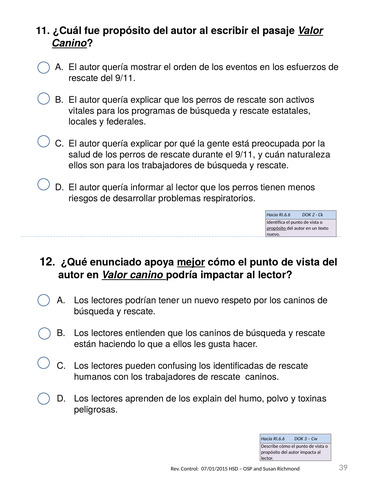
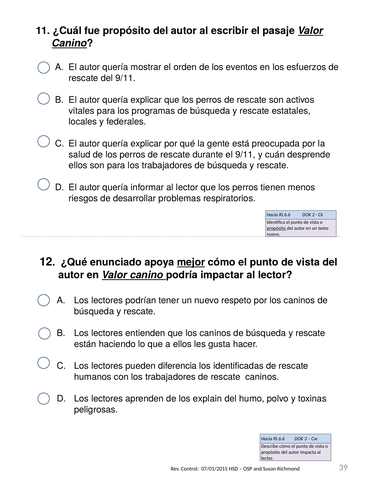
naturaleza: naturaleza -> desprende (309, 154)
confusing: confusing -> diferencia (177, 365)
